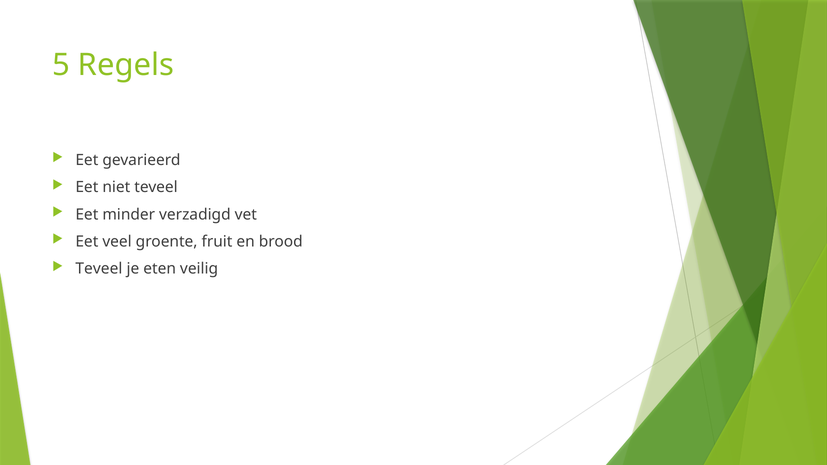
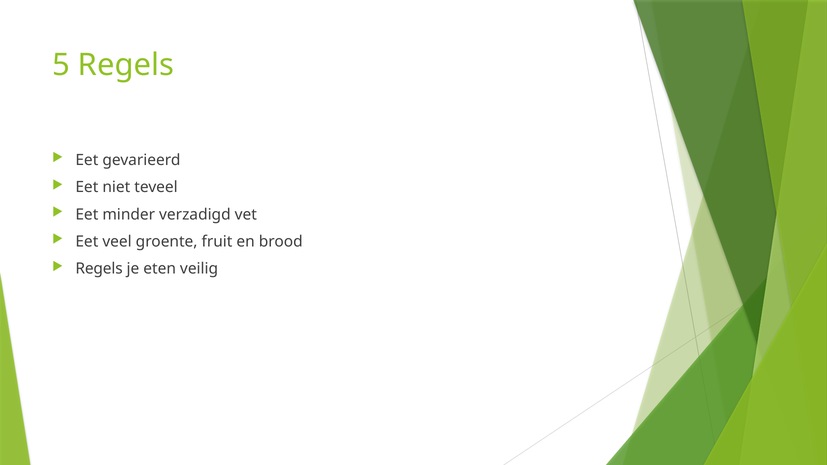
Teveel: Teveel -> Regels (99, 269)
